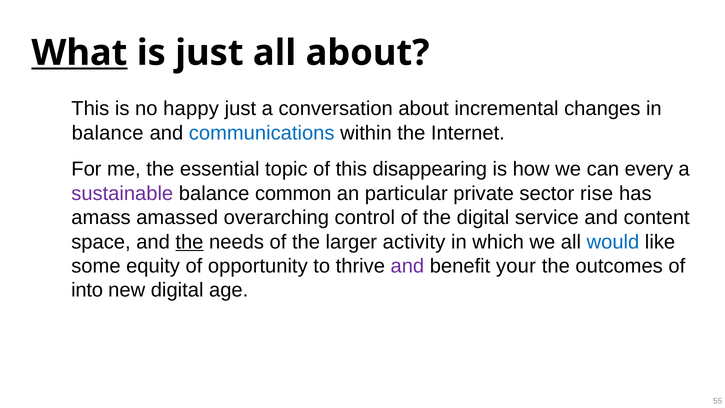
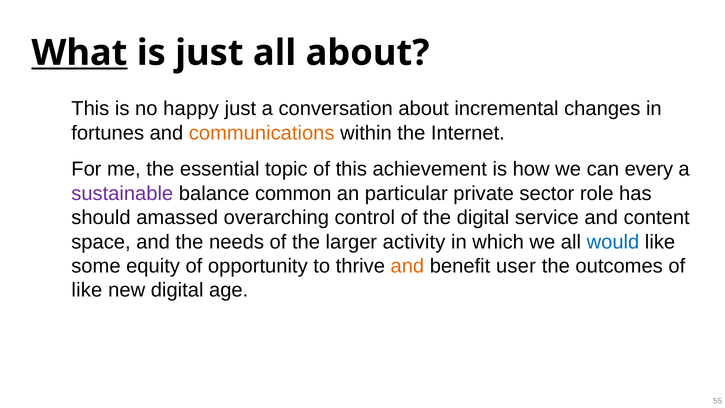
balance: balance -> fortunes (108, 133)
communications colour: blue -> orange (262, 133)
disappearing: disappearing -> achievement (430, 169)
rise: rise -> role (597, 193)
amass: amass -> should (101, 218)
the underline: present -> none (189, 242)
and colour: purple -> orange (407, 266)
your: your -> user (516, 266)
into: into -> like (87, 290)
